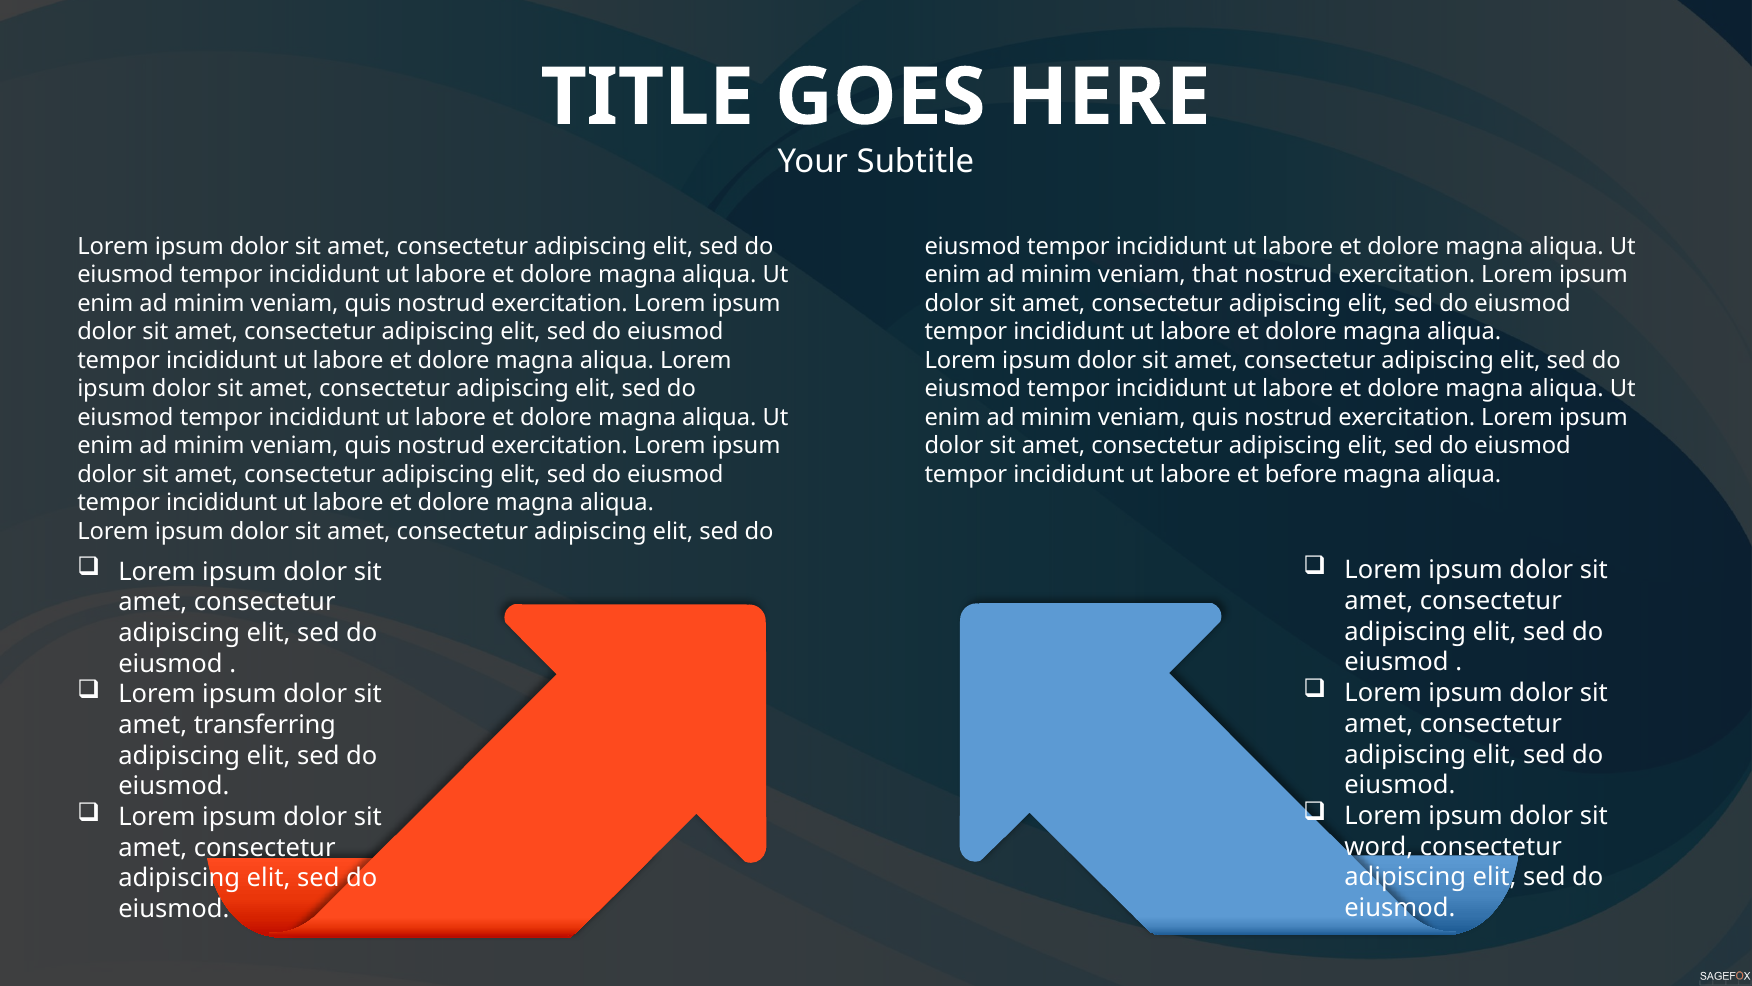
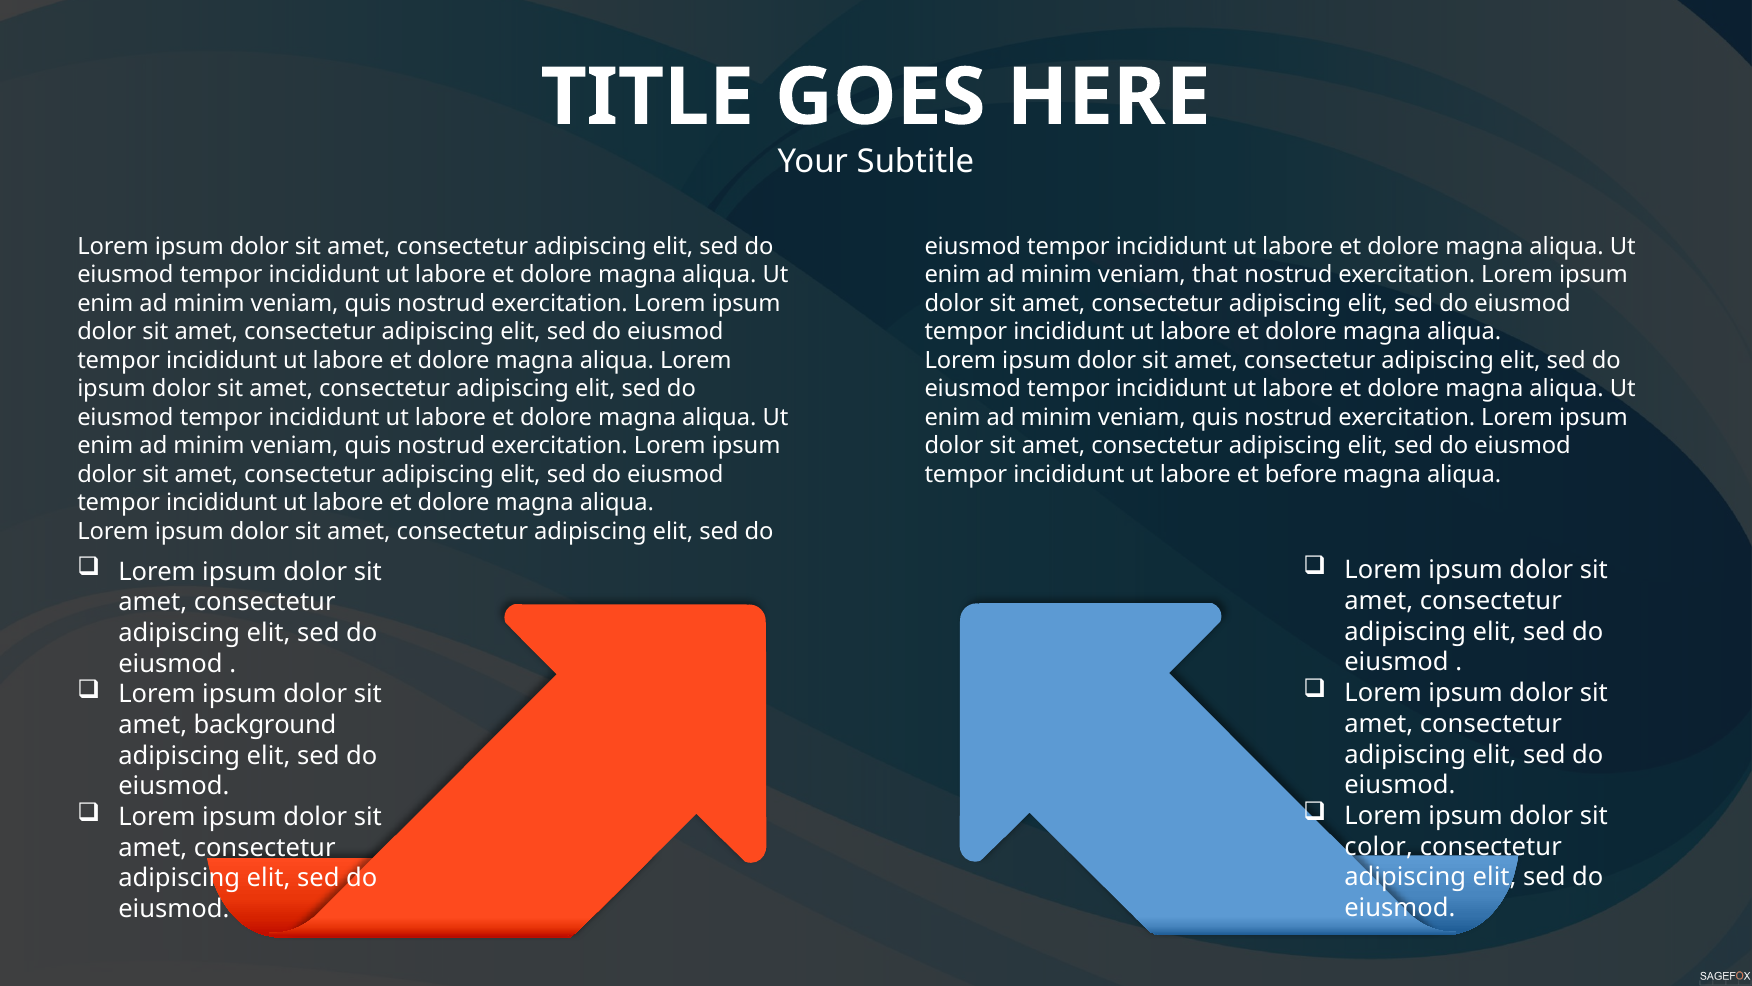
transferring: transferring -> background (265, 725)
word: word -> color (1379, 846)
